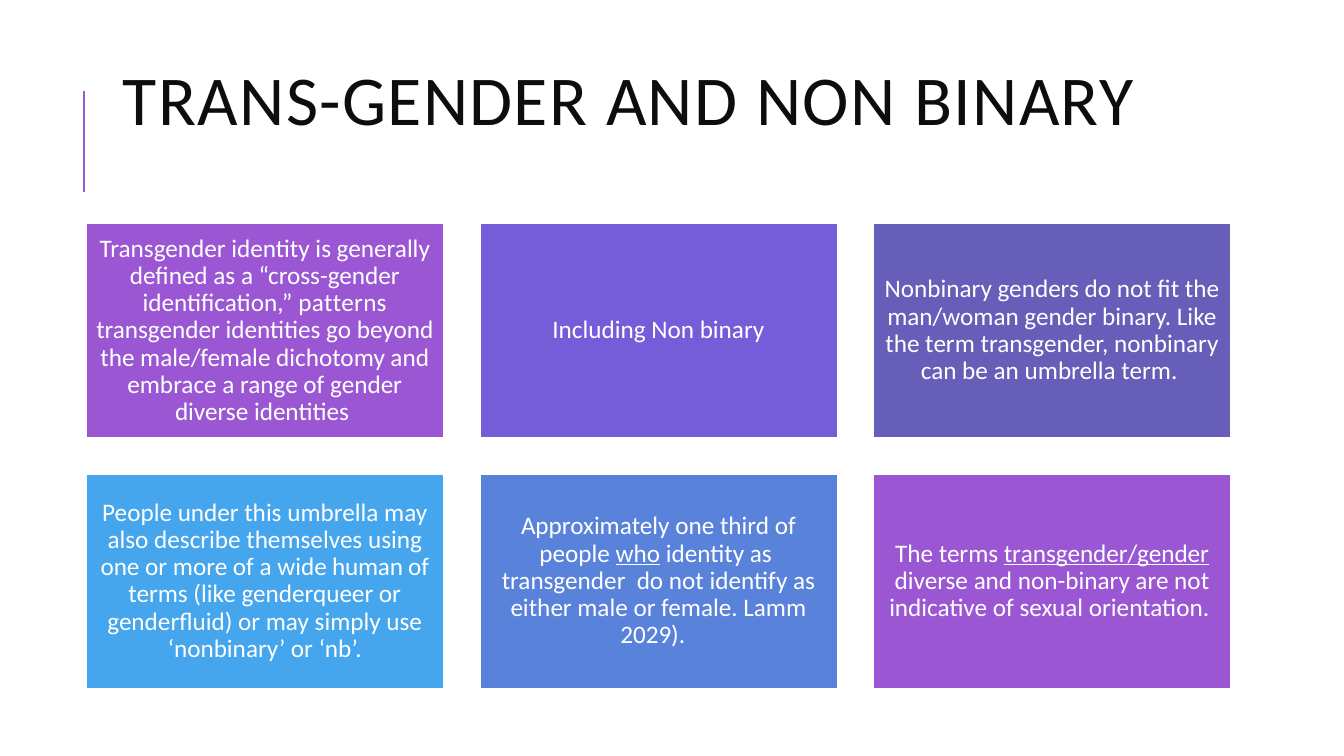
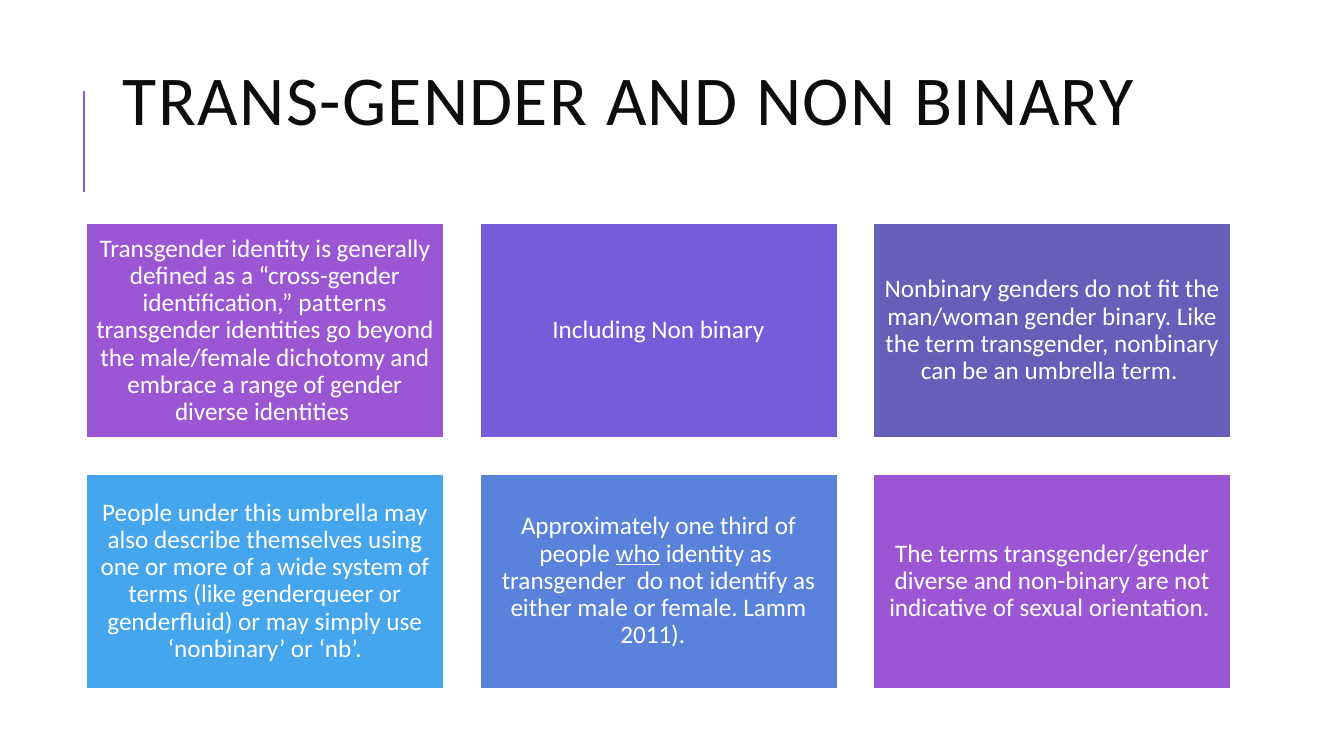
transgender/gender underline: present -> none (1106, 554)
human: human -> system (368, 567)
2029: 2029 -> 2011 (653, 635)
